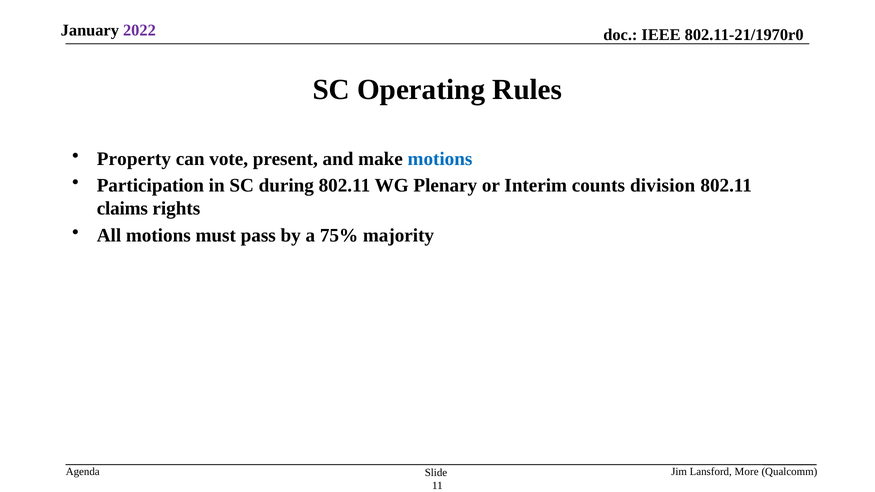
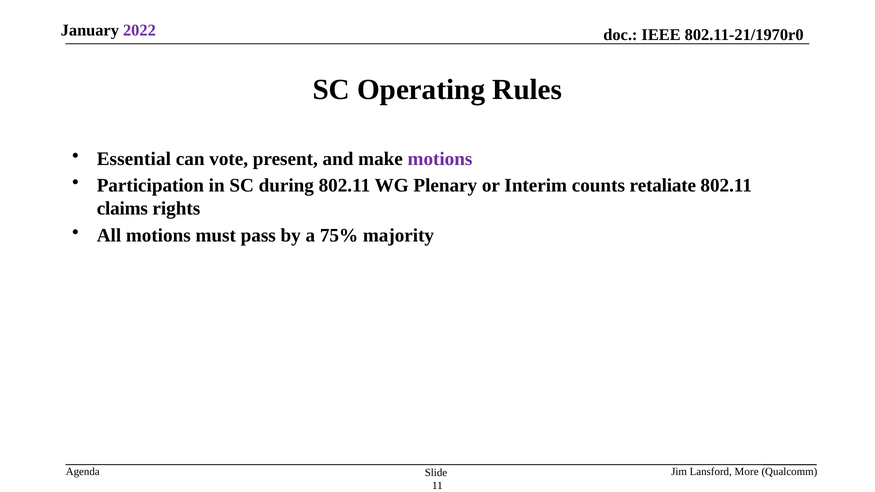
Property: Property -> Essential (134, 159)
motions colour: blue -> purple (440, 159)
division: division -> retaliate (663, 186)
